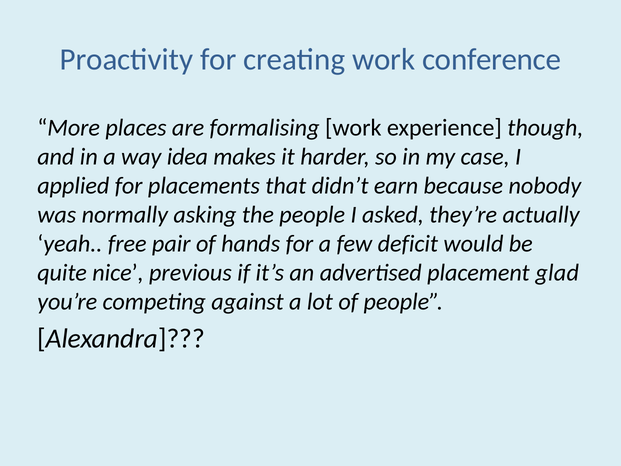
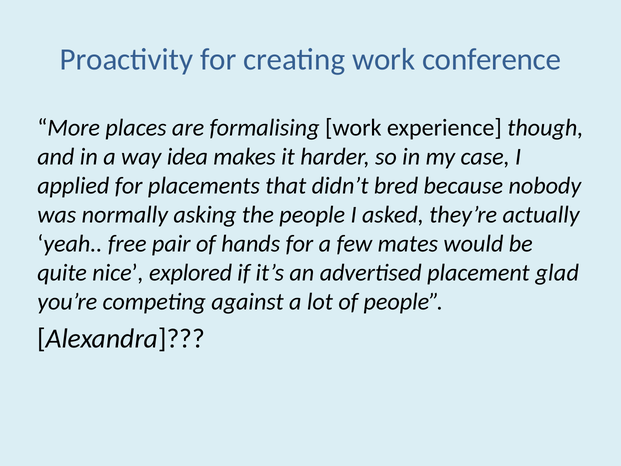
earn: earn -> bred (396, 186)
deficit: deficit -> mates (408, 244)
previous: previous -> explored (191, 273)
